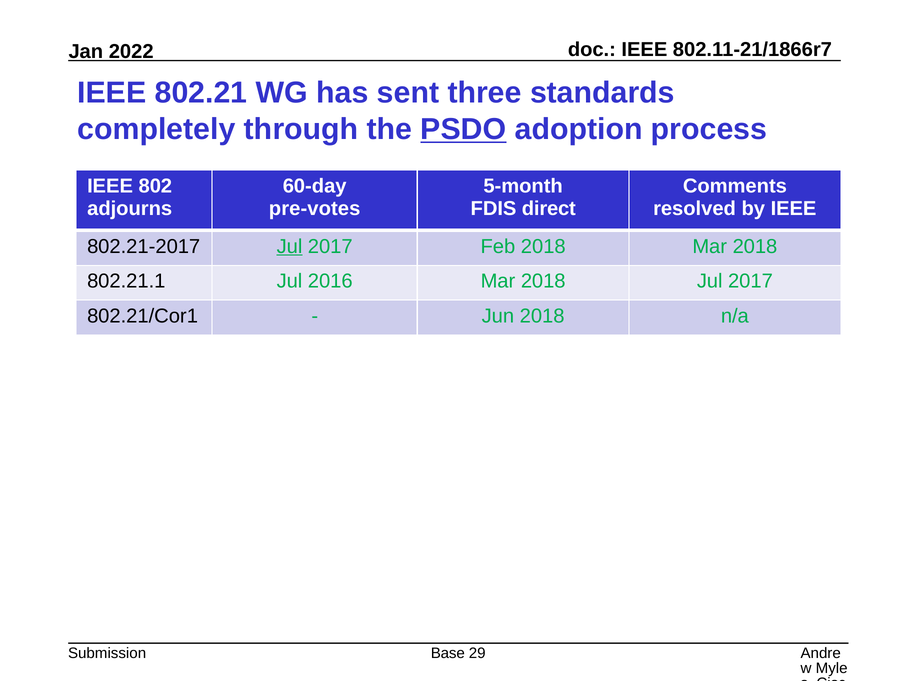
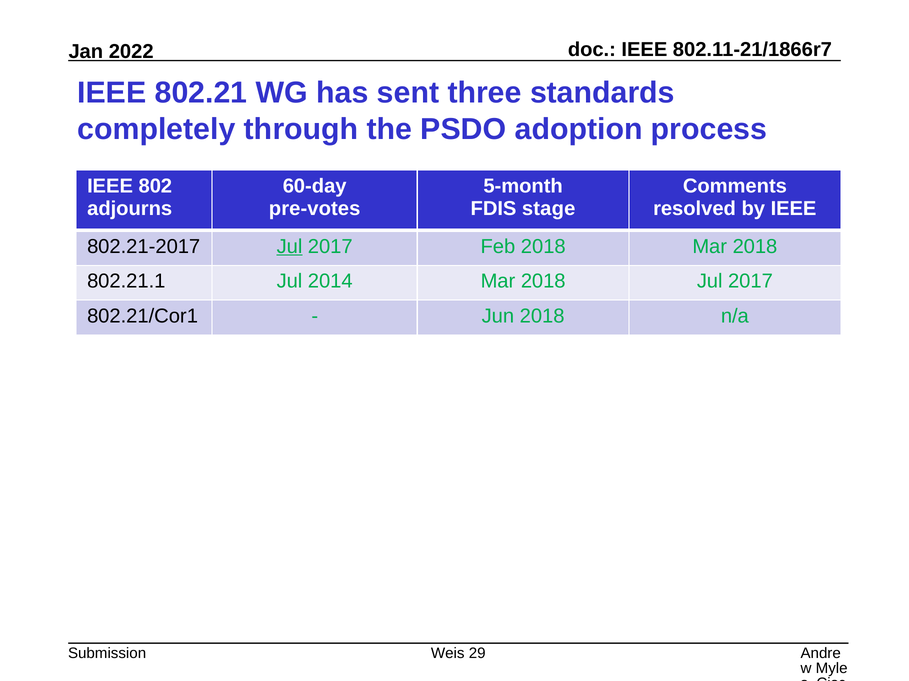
PSDO underline: present -> none (463, 129)
direct: direct -> stage (549, 209)
2016: 2016 -> 2014 (330, 282)
Base: Base -> Weis (448, 654)
